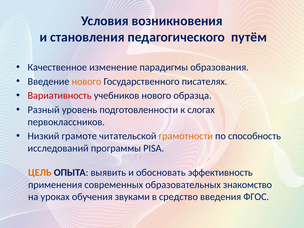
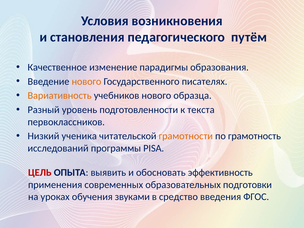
Вариативность colour: red -> orange (60, 96)
слогах: слогах -> текста (201, 110)
грамоте: грамоте -> ученика (79, 136)
способность: способность -> грамотность (254, 136)
ЦЕЛЬ colour: orange -> red (40, 173)
знакомство: знакомство -> подготовки (247, 185)
